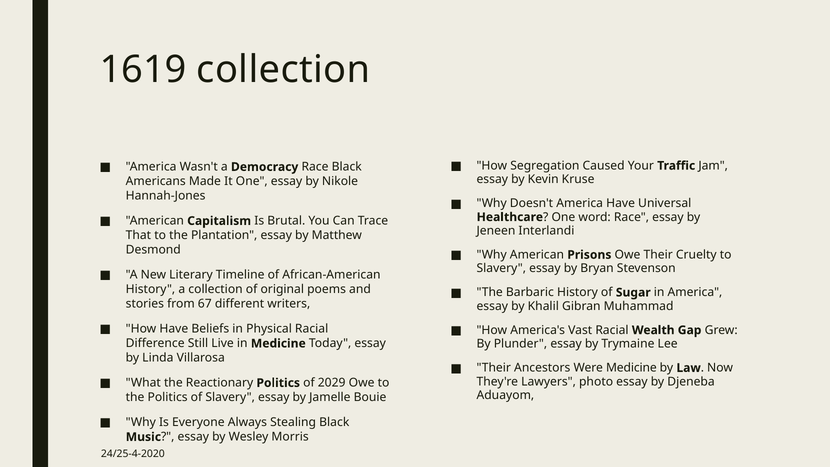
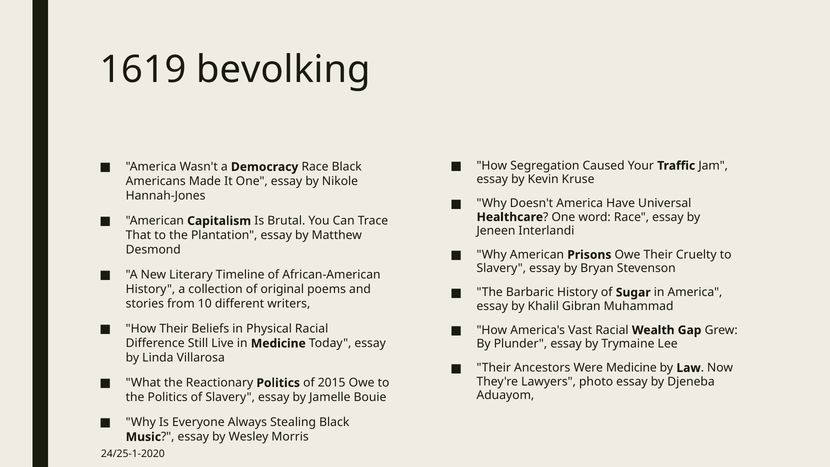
1619 collection: collection -> bevolking (284, 70)
67: 67 -> 10 (205, 304)
How Have: Have -> Their (174, 329)
2029: 2029 -> 2015 (332, 383)
24/25-4-2020: 24/25-4-2020 -> 24/25-1-2020 (133, 454)
